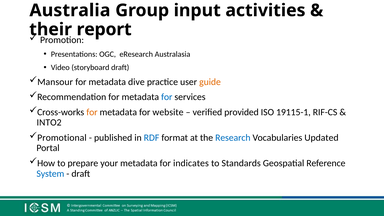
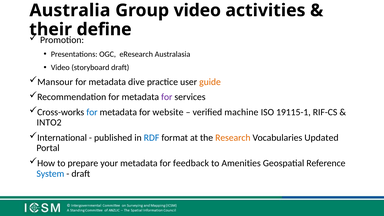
Group input: input -> video (197, 10)
report: report -> define (104, 29)
for colour: blue -> purple (167, 97)
for colour: orange -> blue (92, 112)
provided: provided -> machine (241, 112)
Promotional: Promotional -> International (62, 138)
Research colour: blue -> orange (233, 138)
indicates: indicates -> feedback (191, 163)
Standards: Standards -> Amenities (241, 163)
